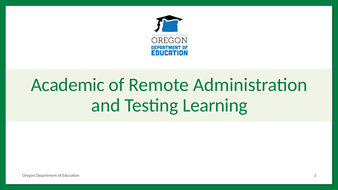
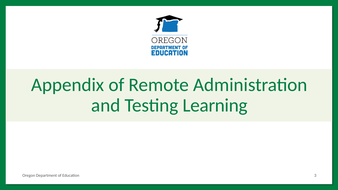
Academic: Academic -> Appendix (68, 85)
